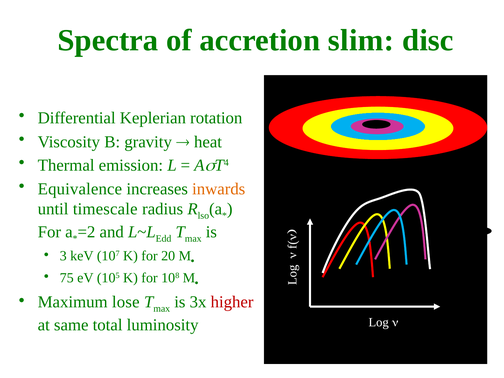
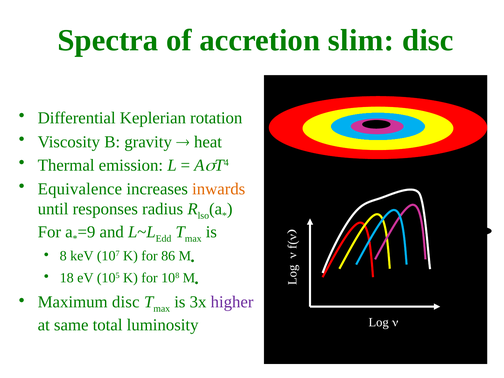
timescale: timescale -> responses (105, 209)
=2: =2 -> =9 (86, 232)
3: 3 -> 8 (63, 256)
20: 20 -> 86 (168, 256)
75: 75 -> 18 (67, 278)
Maximum lose: lose -> disc (126, 302)
higher colour: red -> purple (232, 302)
